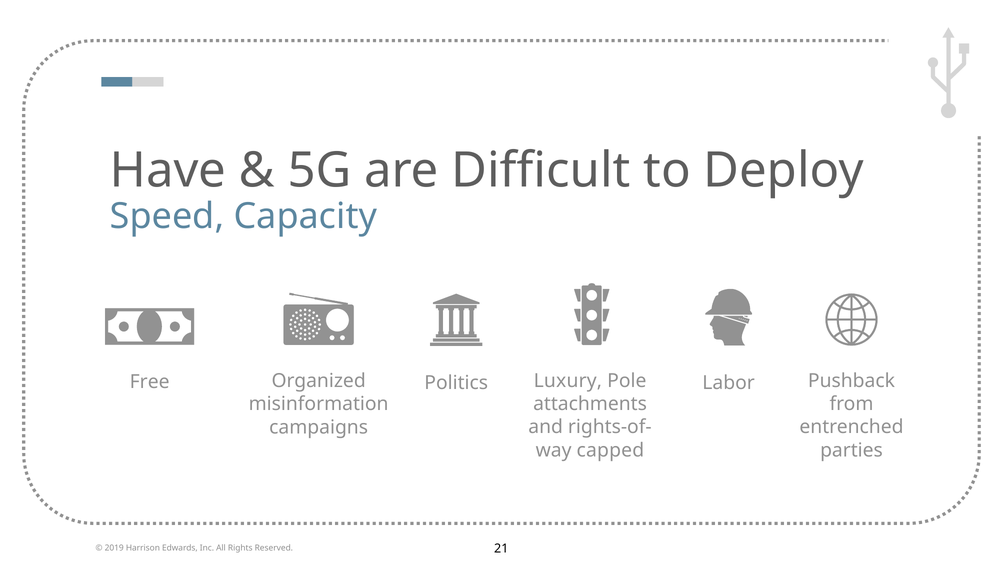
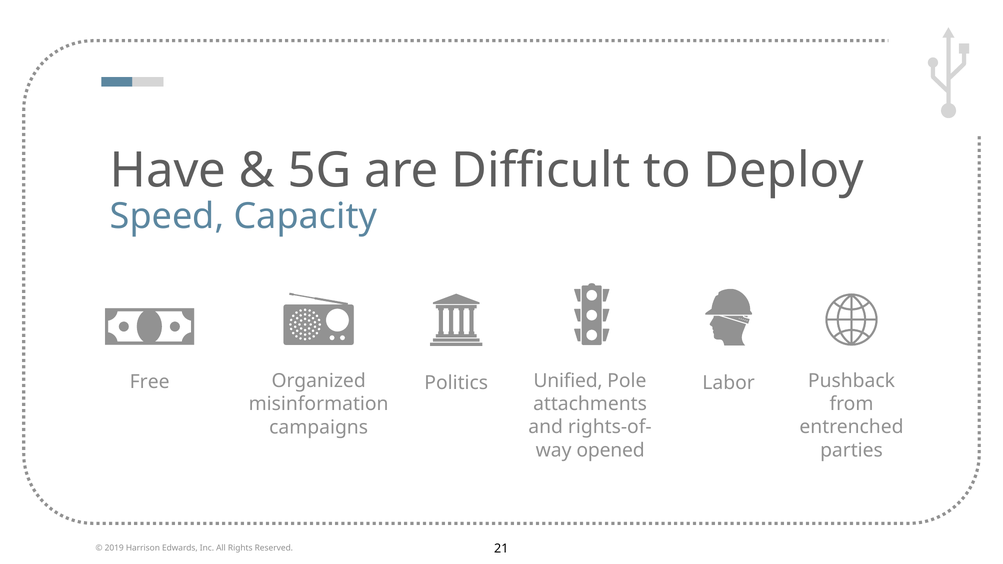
Luxury: Luxury -> Unified (568, 381)
capped: capped -> opened (611, 450)
